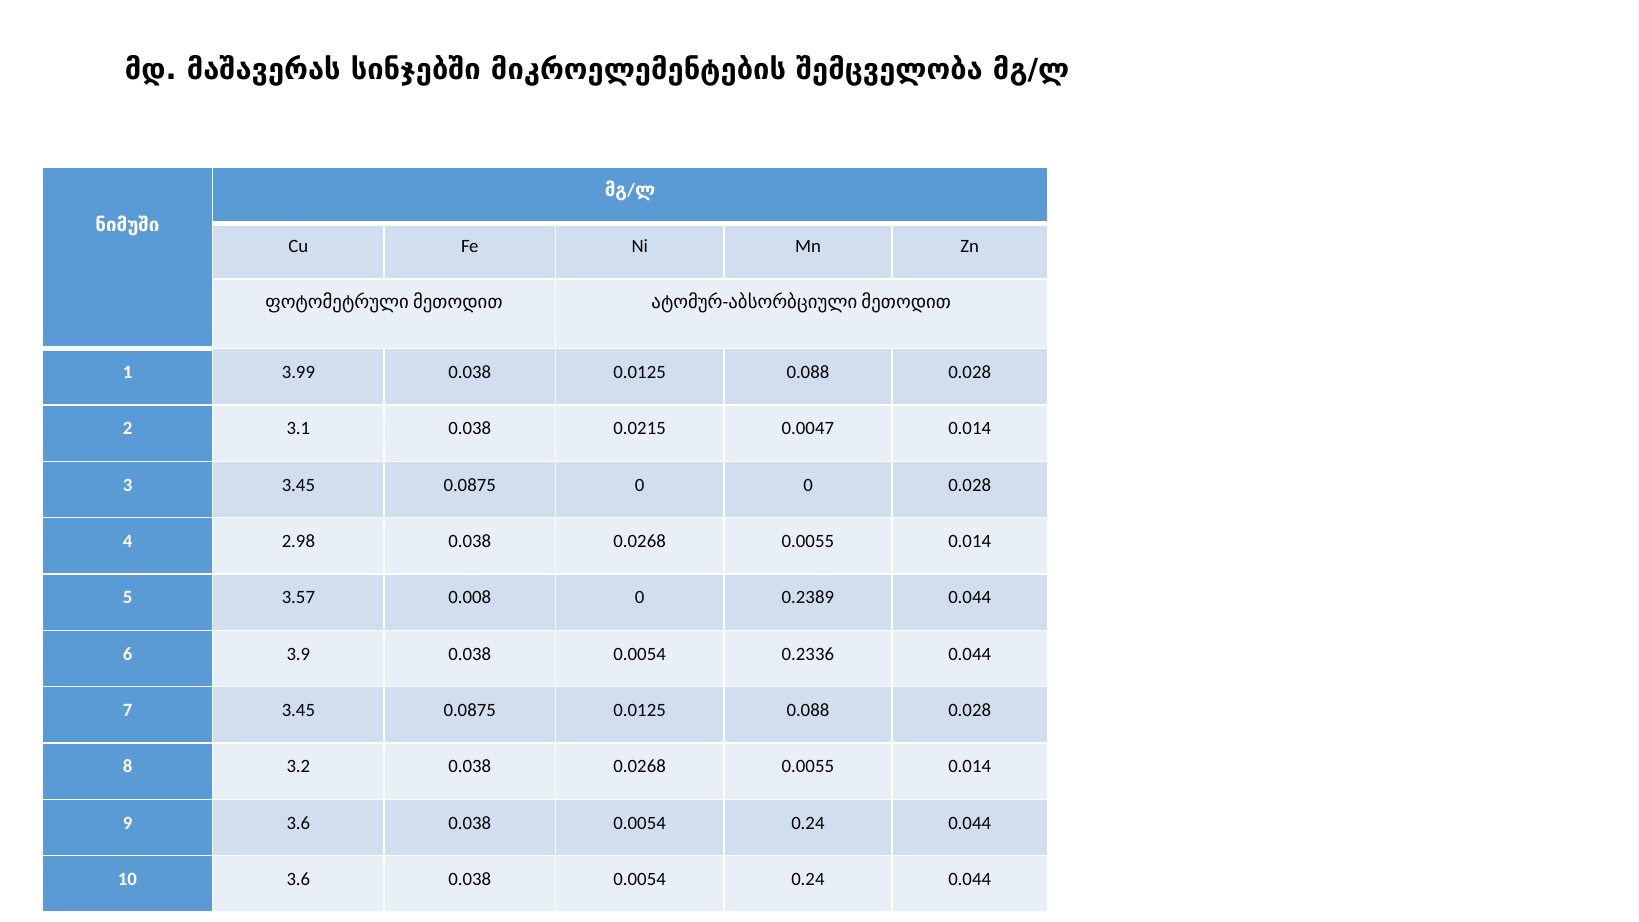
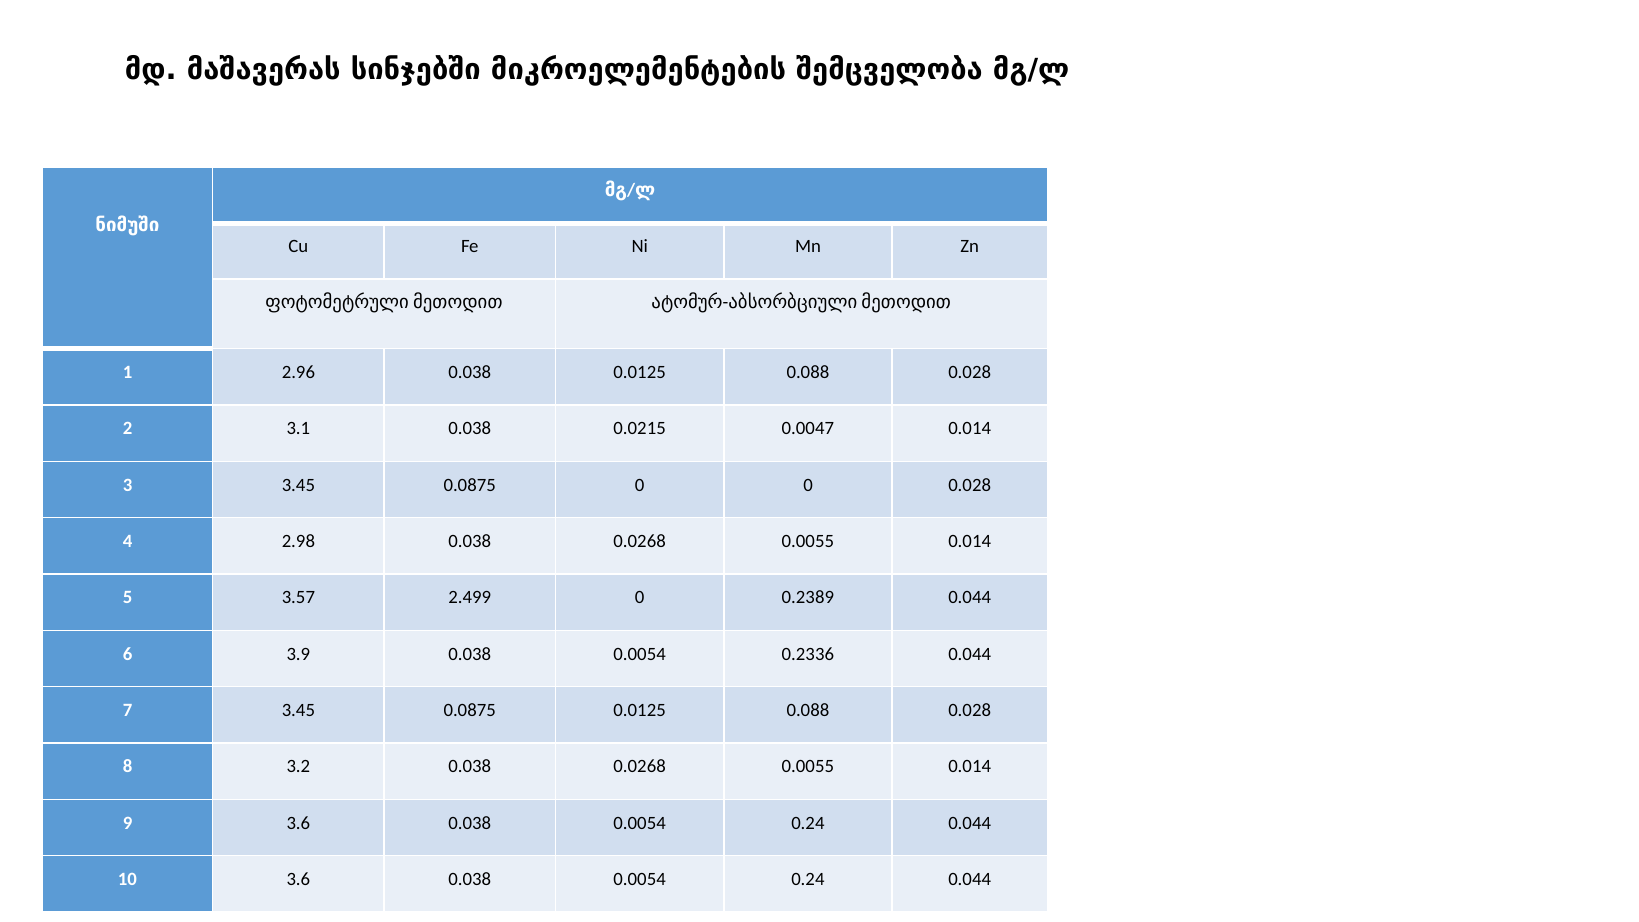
3.99: 3.99 -> 2.96 (298, 372)
0.008: 0.008 -> 2.499 (470, 597)
